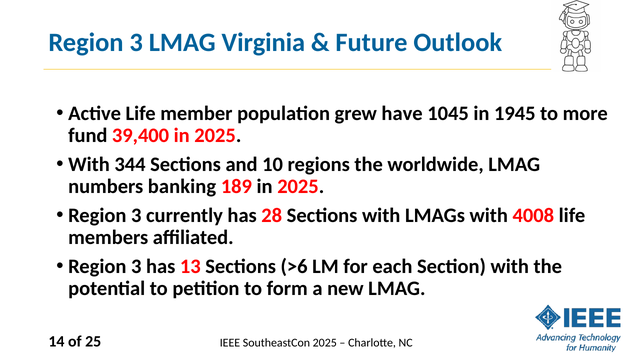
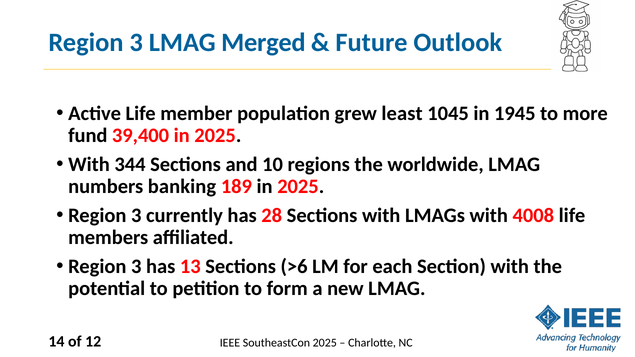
Virginia: Virginia -> Merged (263, 43)
have: have -> least (402, 114)
25: 25 -> 12 (93, 342)
